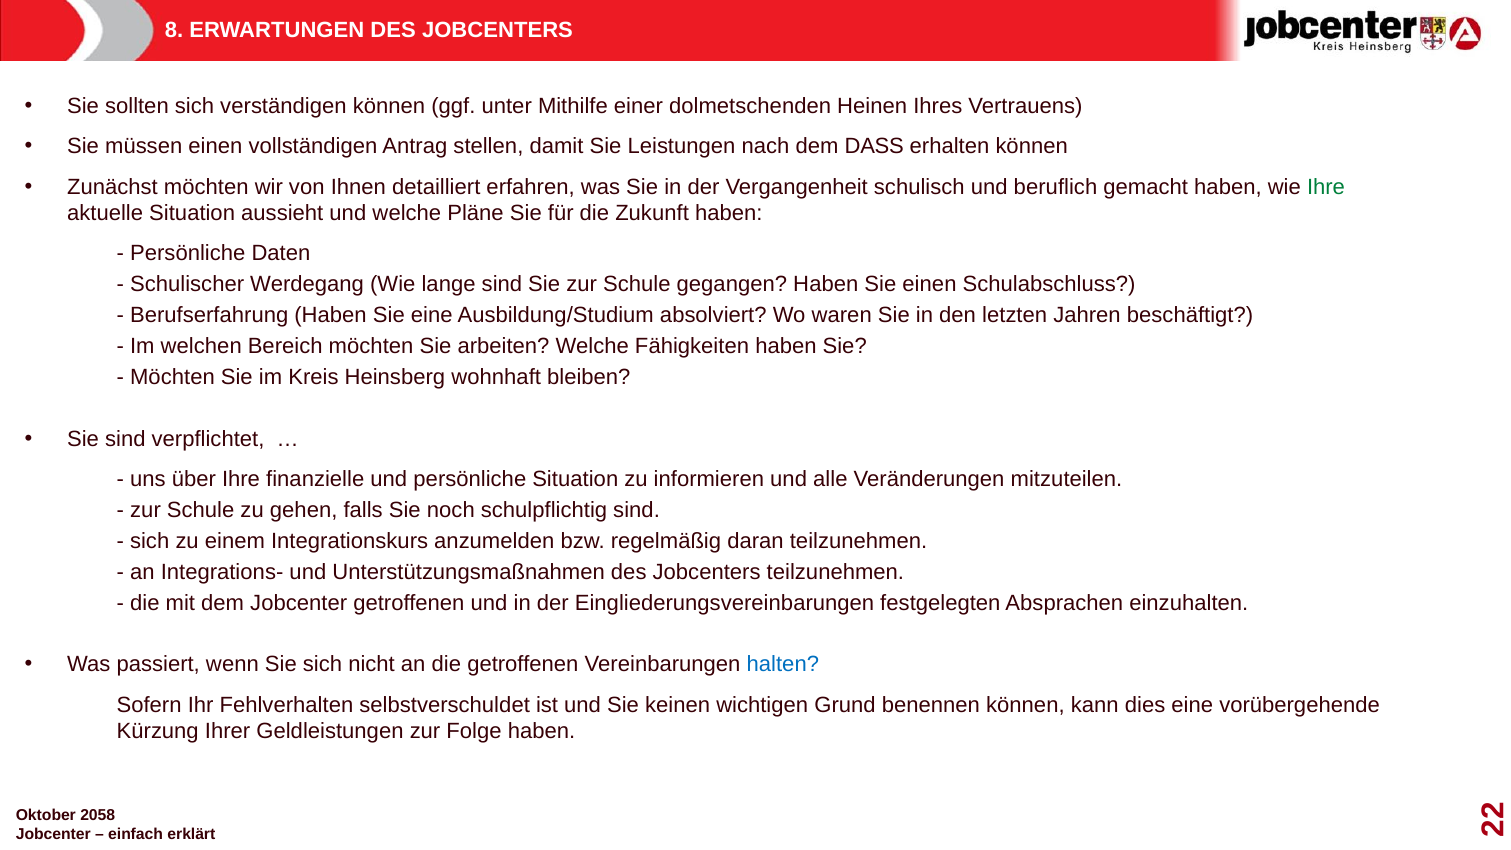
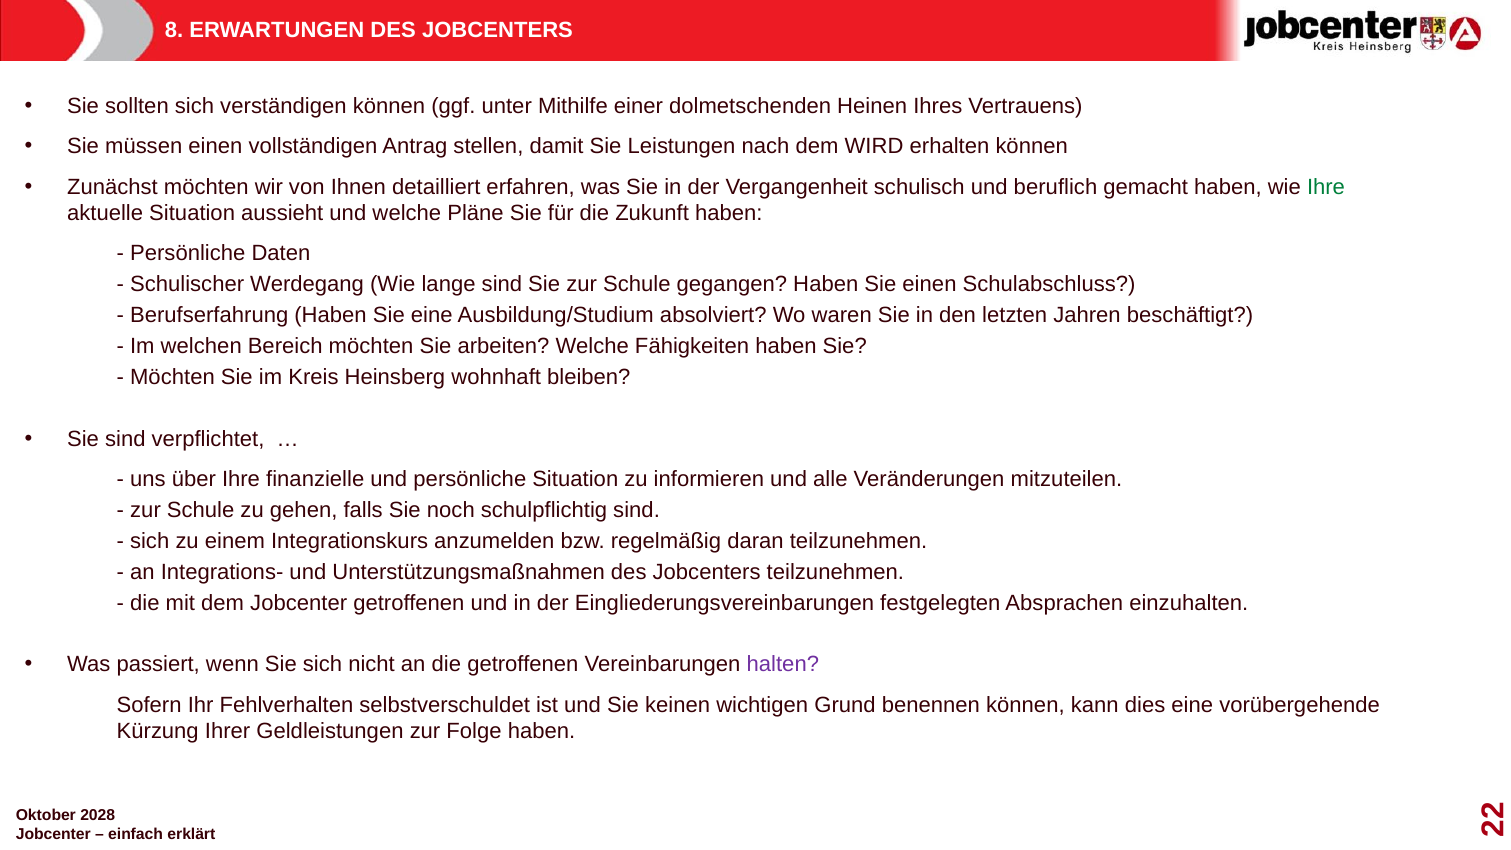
DASS: DASS -> WIRD (874, 147)
halten colour: blue -> purple (783, 665)
2058: 2058 -> 2028 (98, 816)
